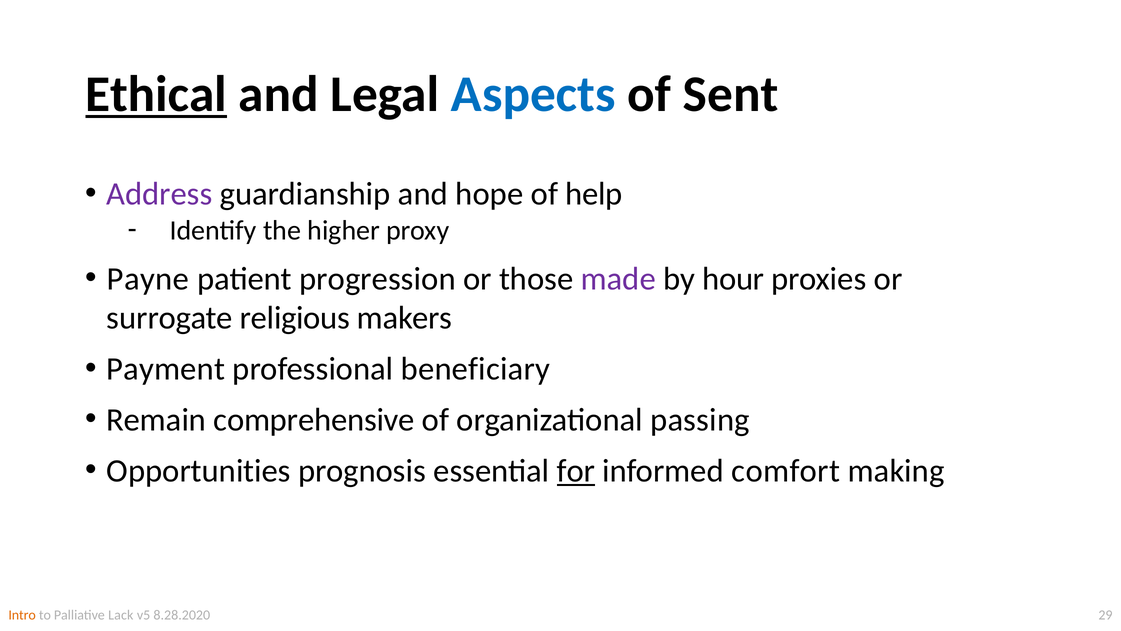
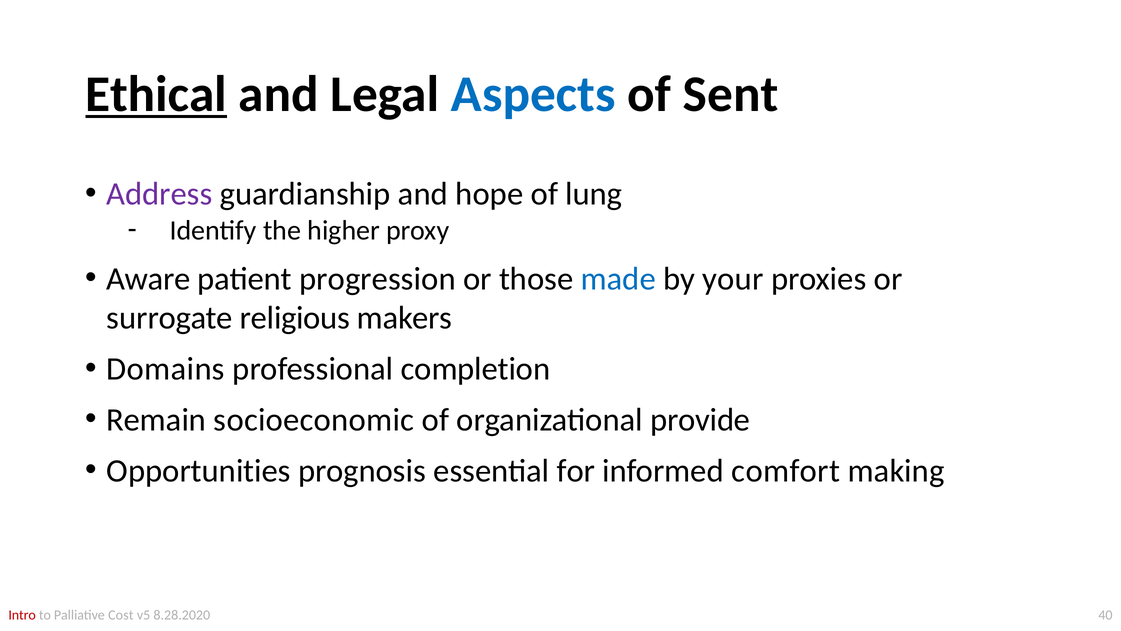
help: help -> lung (594, 194)
Payne: Payne -> Aware (148, 279)
made colour: purple -> blue (618, 279)
hour: hour -> your (733, 279)
Payment: Payment -> Domains (166, 369)
beneficiary: beneficiary -> completion (476, 369)
comprehensive: comprehensive -> socioeconomic (314, 420)
passing: passing -> provide (700, 420)
for underline: present -> none (576, 471)
Intro colour: orange -> red (22, 615)
Lack: Lack -> Cost (121, 615)
29: 29 -> 40 (1105, 615)
